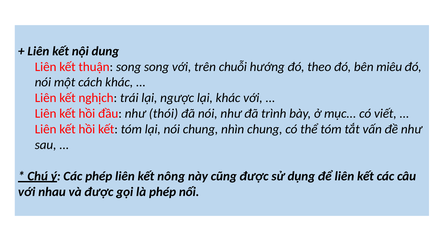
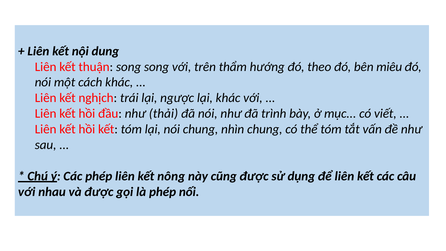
chuỗi: chuỗi -> thẩm (233, 67)
thói: thói -> thải (163, 114)
